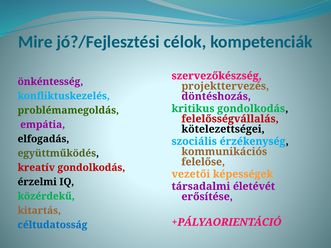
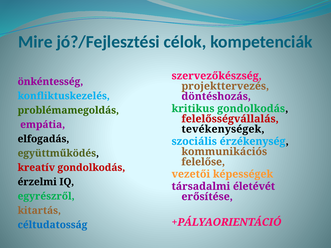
kötelezettségei: kötelezettségei -> tevékenységek (223, 129)
közérdekű: közérdekű -> egyrészről (46, 196)
